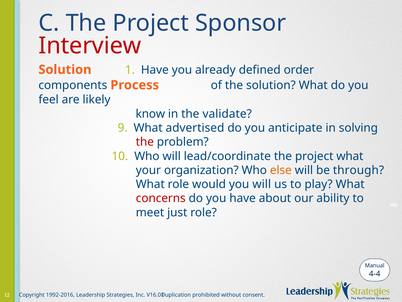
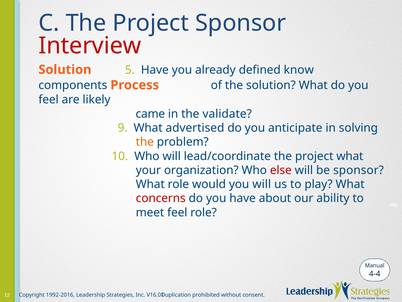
1: 1 -> 5 (130, 70)
order: order -> know (299, 70)
know: know -> came (150, 114)
the colour: red -> orange (145, 142)
else colour: orange -> red (281, 170)
be through: through -> sponsor (359, 170)
meet just: just -> feel (177, 212)
